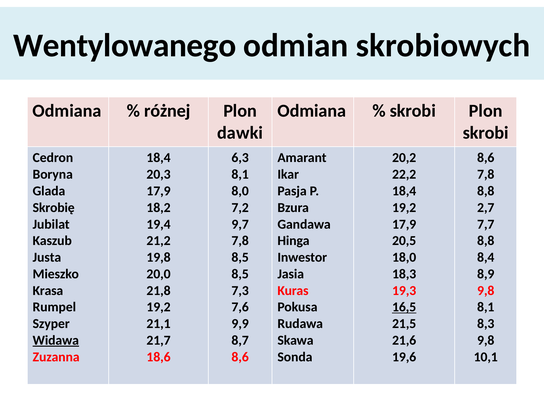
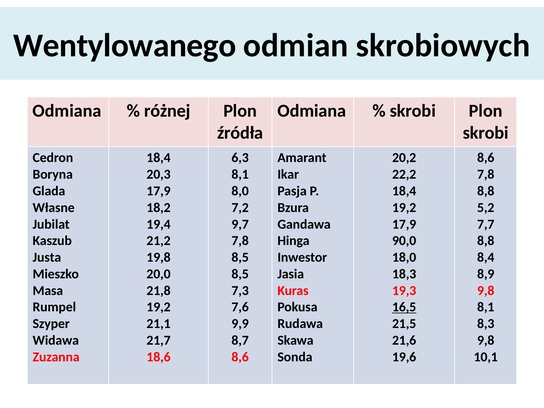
dawki: dawki -> źródła (240, 133)
Skrobię: Skrobię -> Własne (54, 208)
2,7: 2,7 -> 5,2 (486, 208)
20,5: 20,5 -> 90,0 (404, 241)
Krasa: Krasa -> Masa (48, 291)
Widawa underline: present -> none (56, 340)
